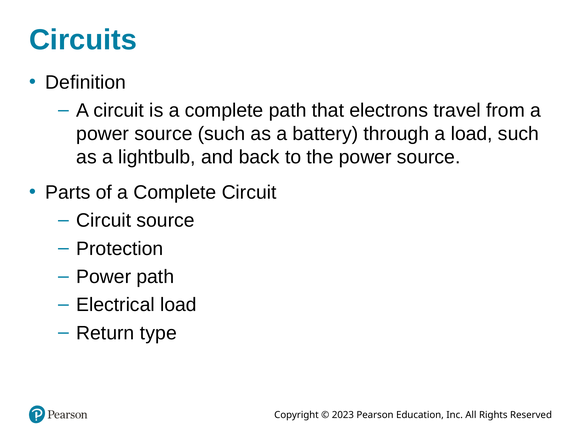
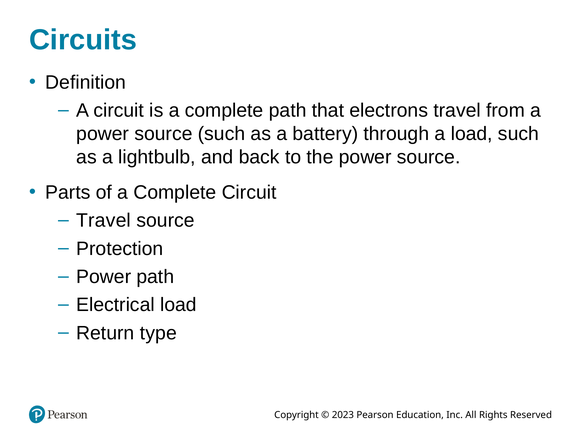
Circuit: Circuit -> Travel (104, 220)
